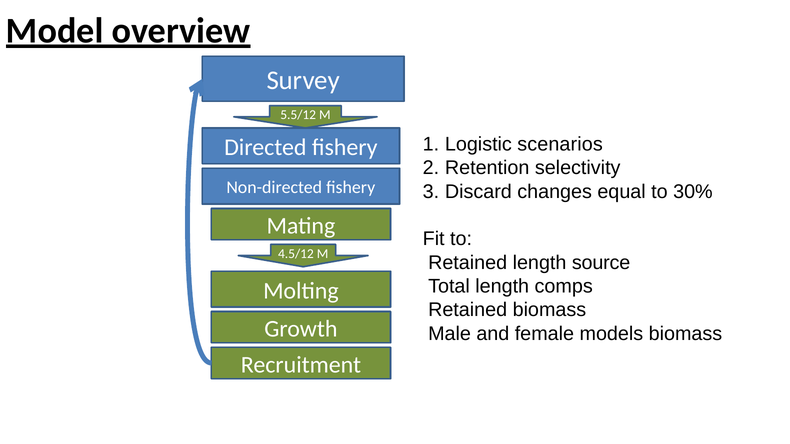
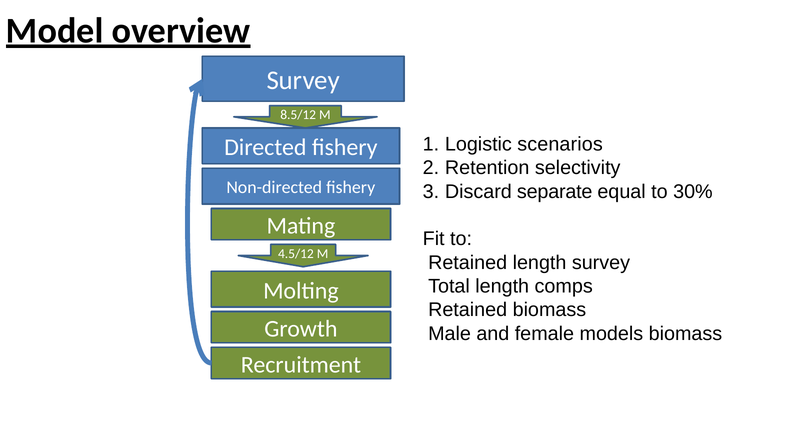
5.5/12: 5.5/12 -> 8.5/12 (298, 115)
changes: changes -> separate (555, 192)
length source: source -> survey (601, 263)
